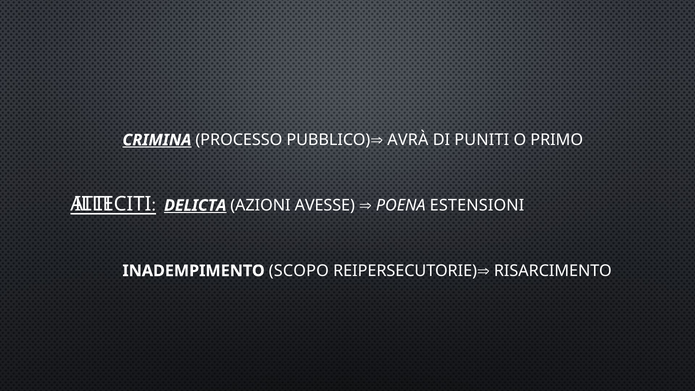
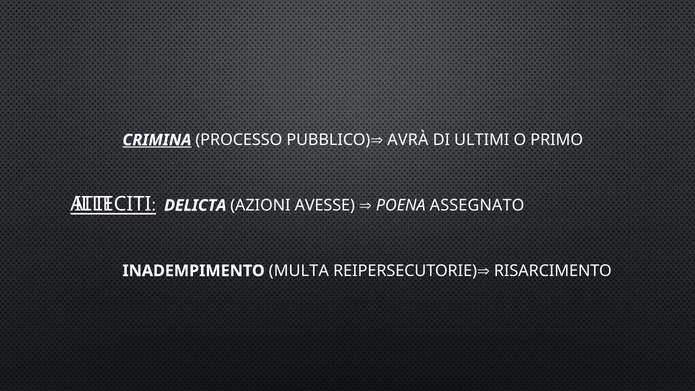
PUNITI: PUNITI -> ULTIMI (482, 140)
DELICTA underline: present -> none (195, 205)
ESTENSIONI: ESTENSIONI -> ASSEGNATO (477, 205)
SCOPO: SCOPO -> MULTA (299, 271)
